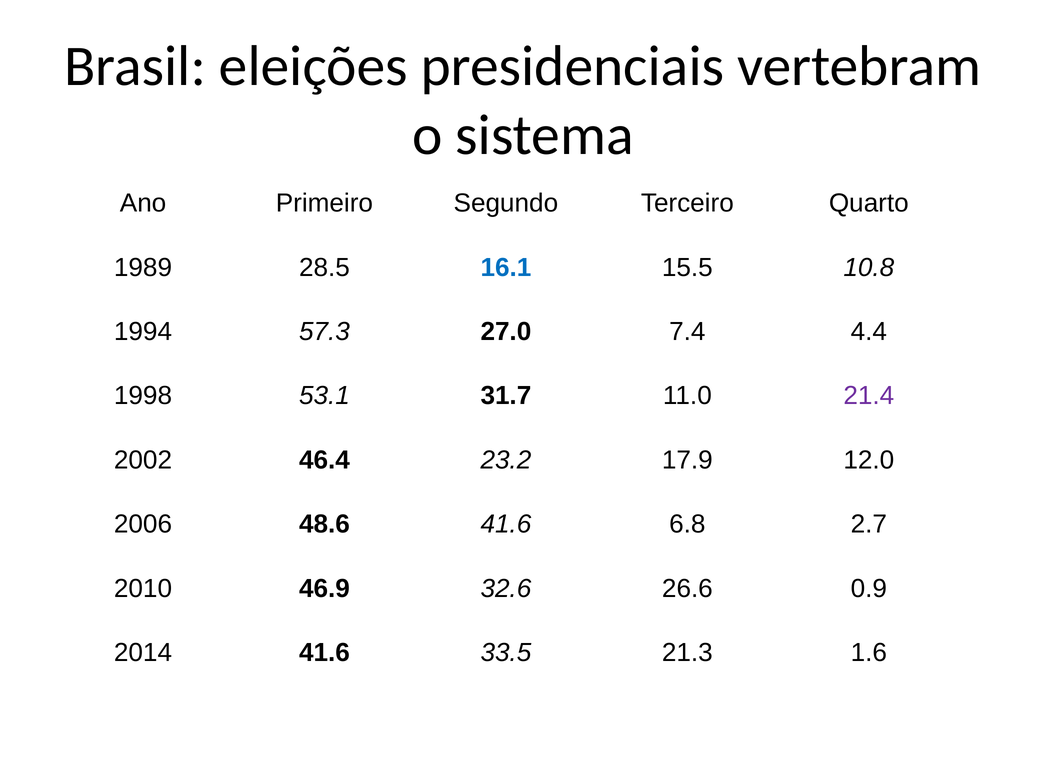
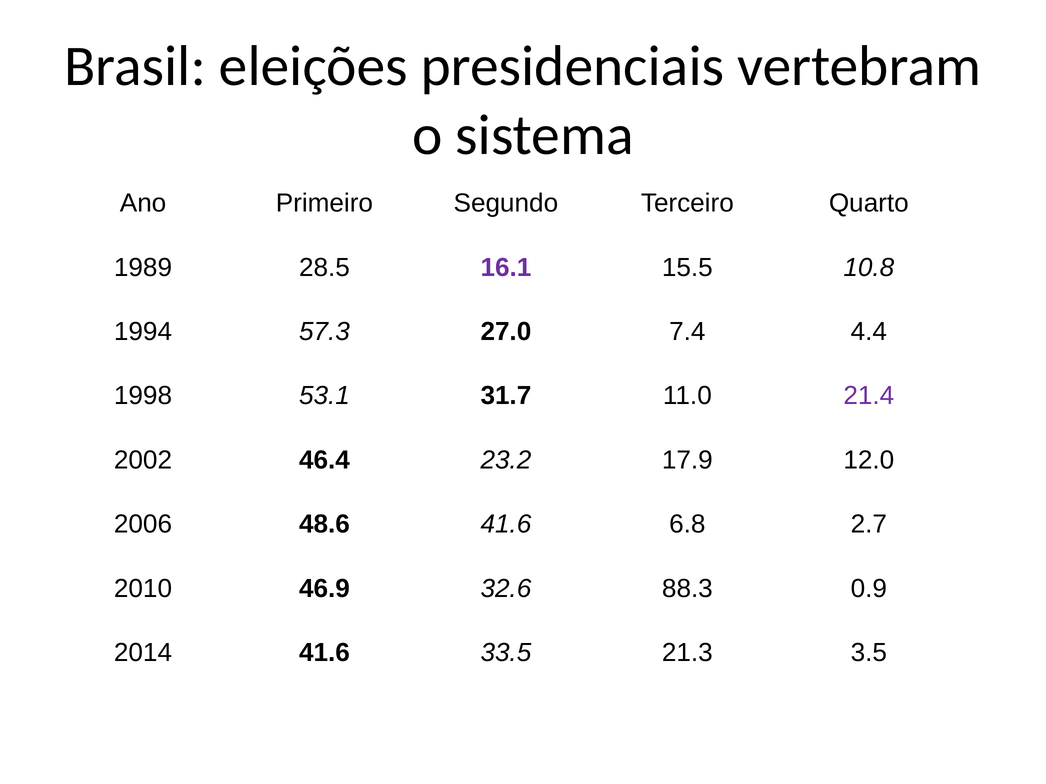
16.1 colour: blue -> purple (506, 268)
26.6: 26.6 -> 88.3 (687, 589)
1.6: 1.6 -> 3.5 (869, 653)
